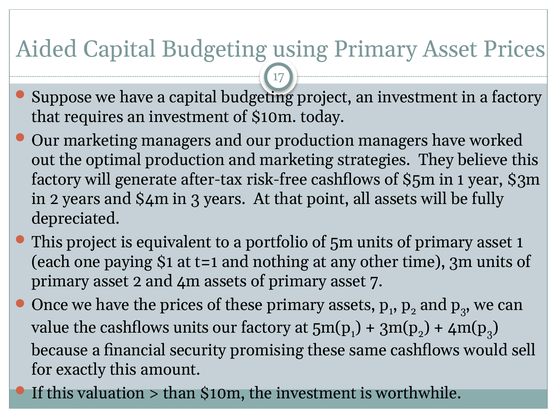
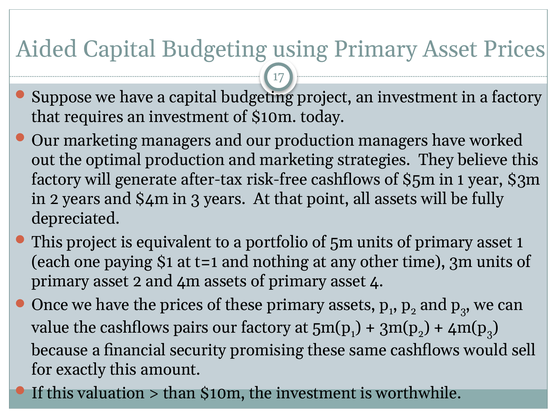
7: 7 -> 4 (377, 281)
cashflows units: units -> pairs (191, 327)
